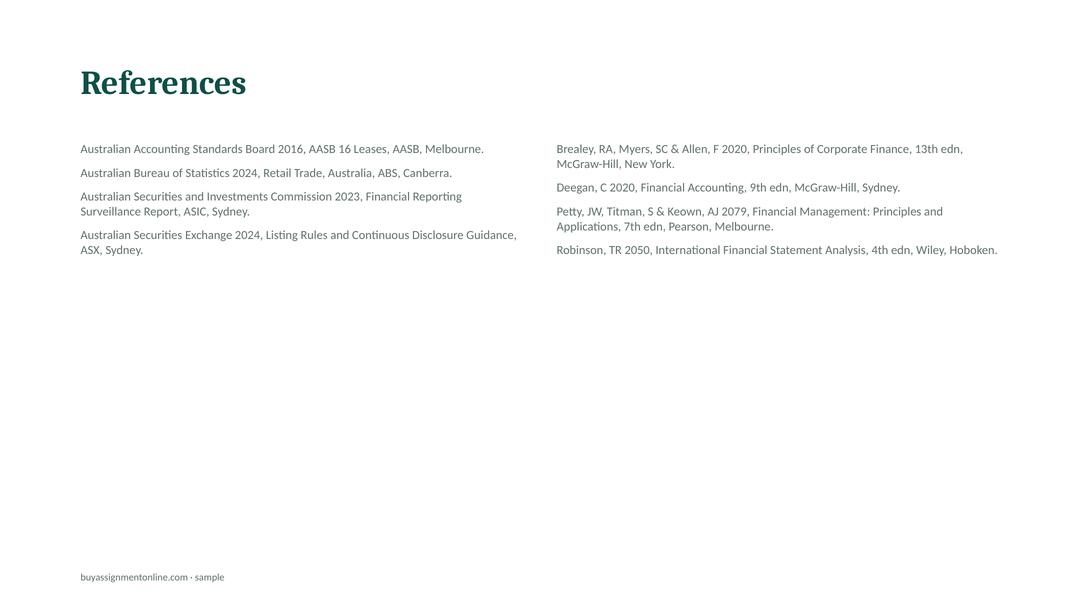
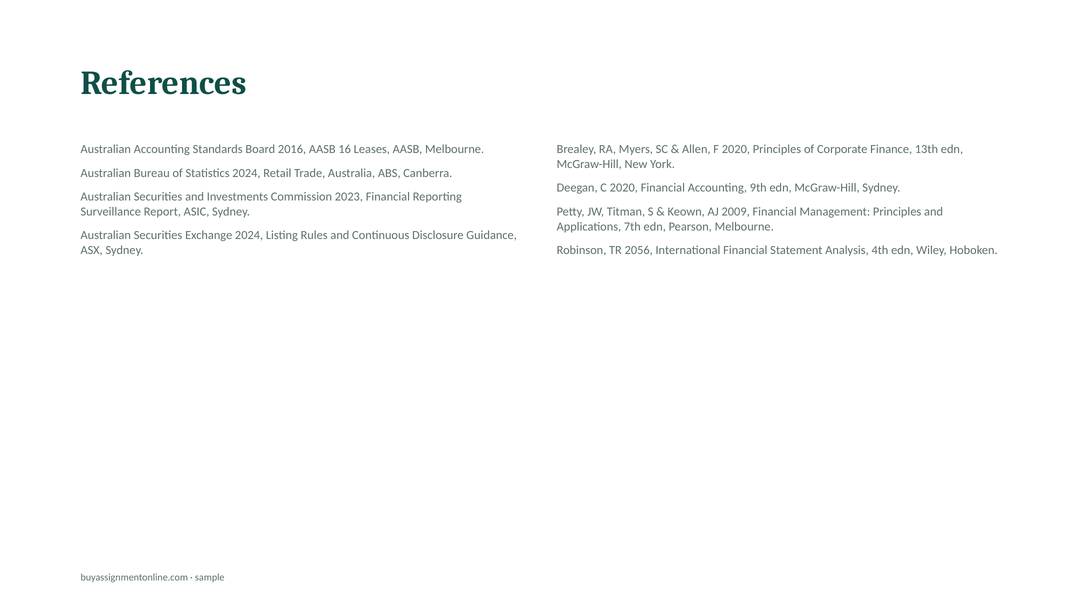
2079: 2079 -> 2009 (736, 212)
2050: 2050 -> 2056 (639, 250)
